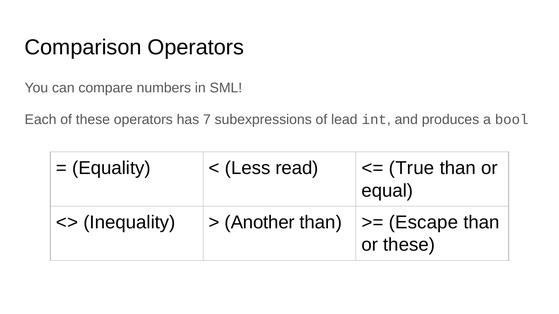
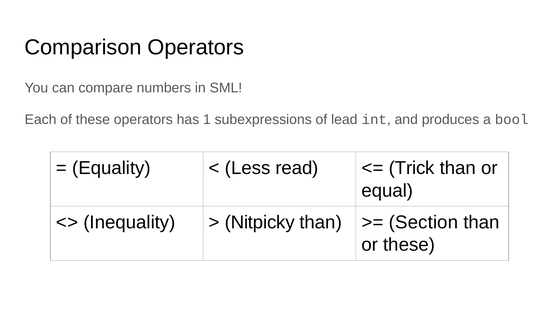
7: 7 -> 1 (207, 120)
True: True -> Trick (412, 168)
Another: Another -> Nitpicky (260, 223)
Escape: Escape -> Section (424, 223)
